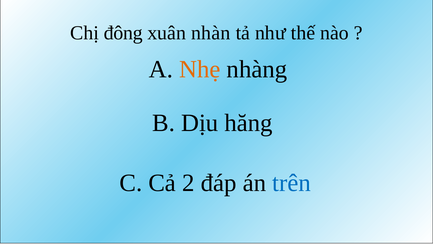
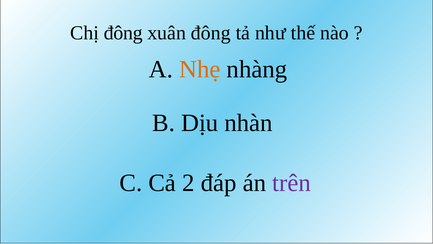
xuân nhàn: nhàn -> đông (211, 33)
hăng: hăng -> nhàn (249, 123)
trên colour: blue -> purple (292, 183)
